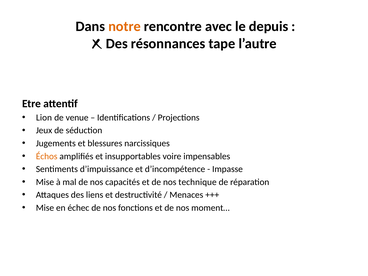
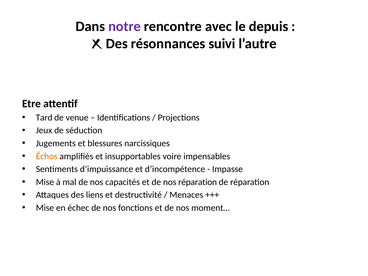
notre colour: orange -> purple (125, 26)
tape: tape -> suivi (222, 44)
Lion: Lion -> Tard (44, 118)
nos technique: technique -> réparation (198, 182)
